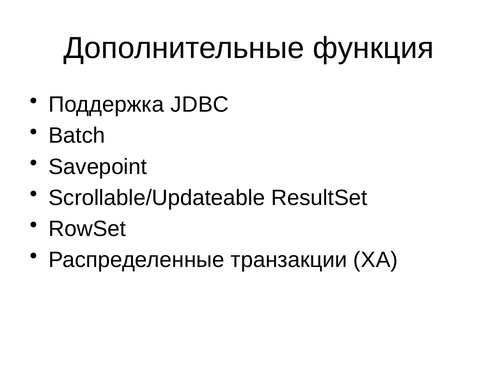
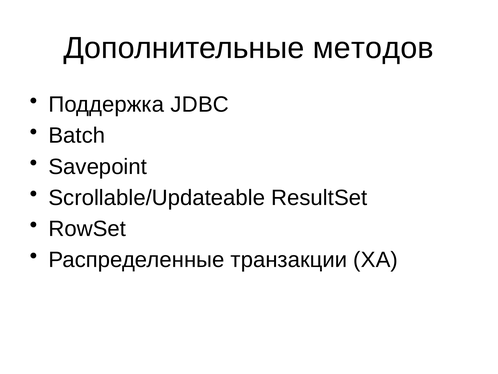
функция: функция -> методов (373, 48)
